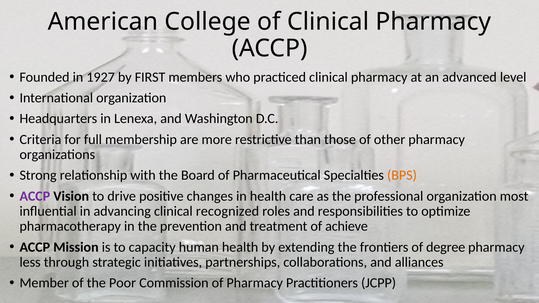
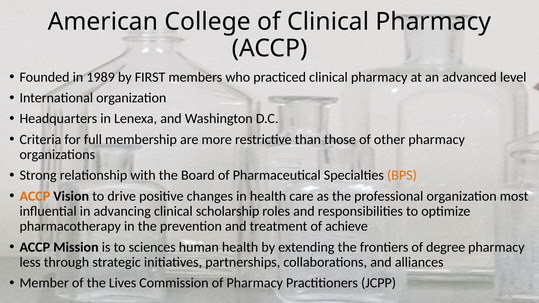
1927: 1927 -> 1989 (101, 77)
ACCP colour: purple -> orange (35, 196)
recognized: recognized -> scholarship (228, 211)
capacity: capacity -> sciences (152, 247)
Poor: Poor -> Lives (123, 283)
